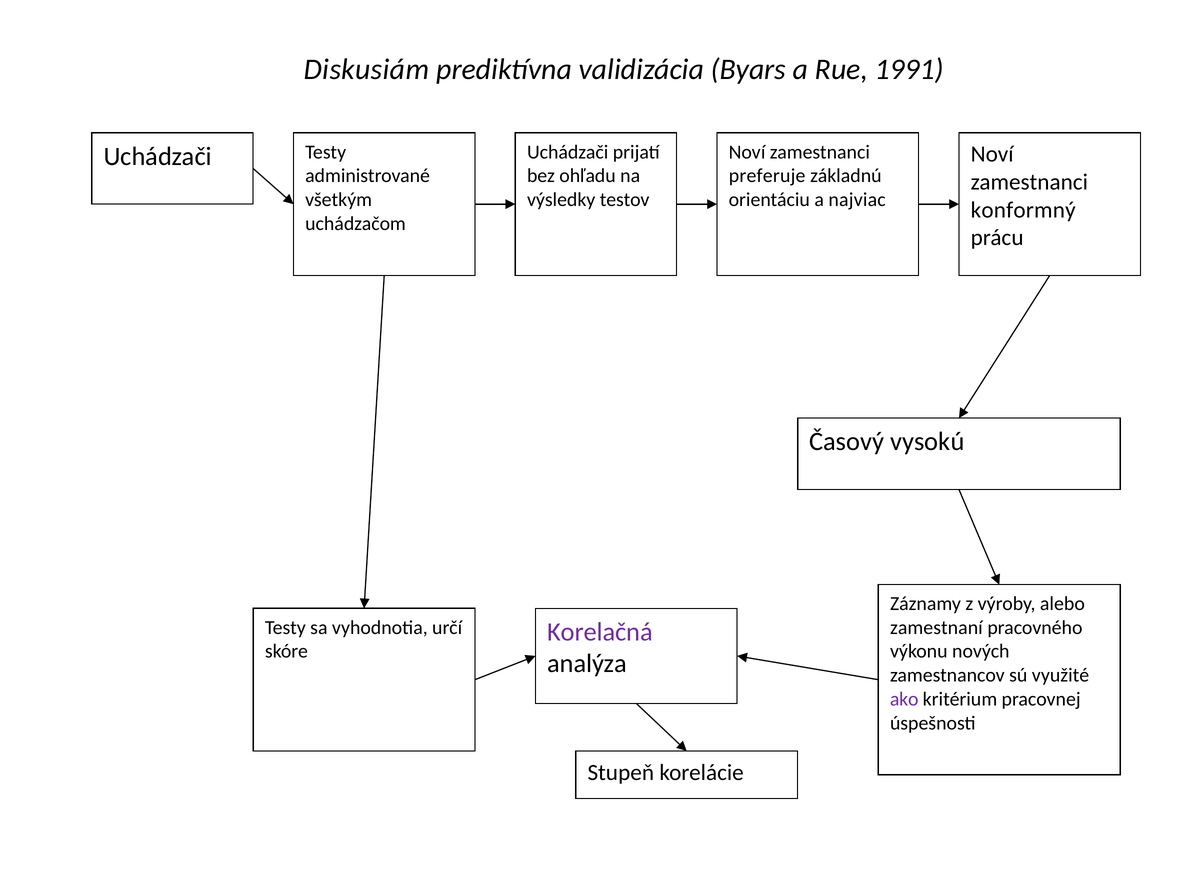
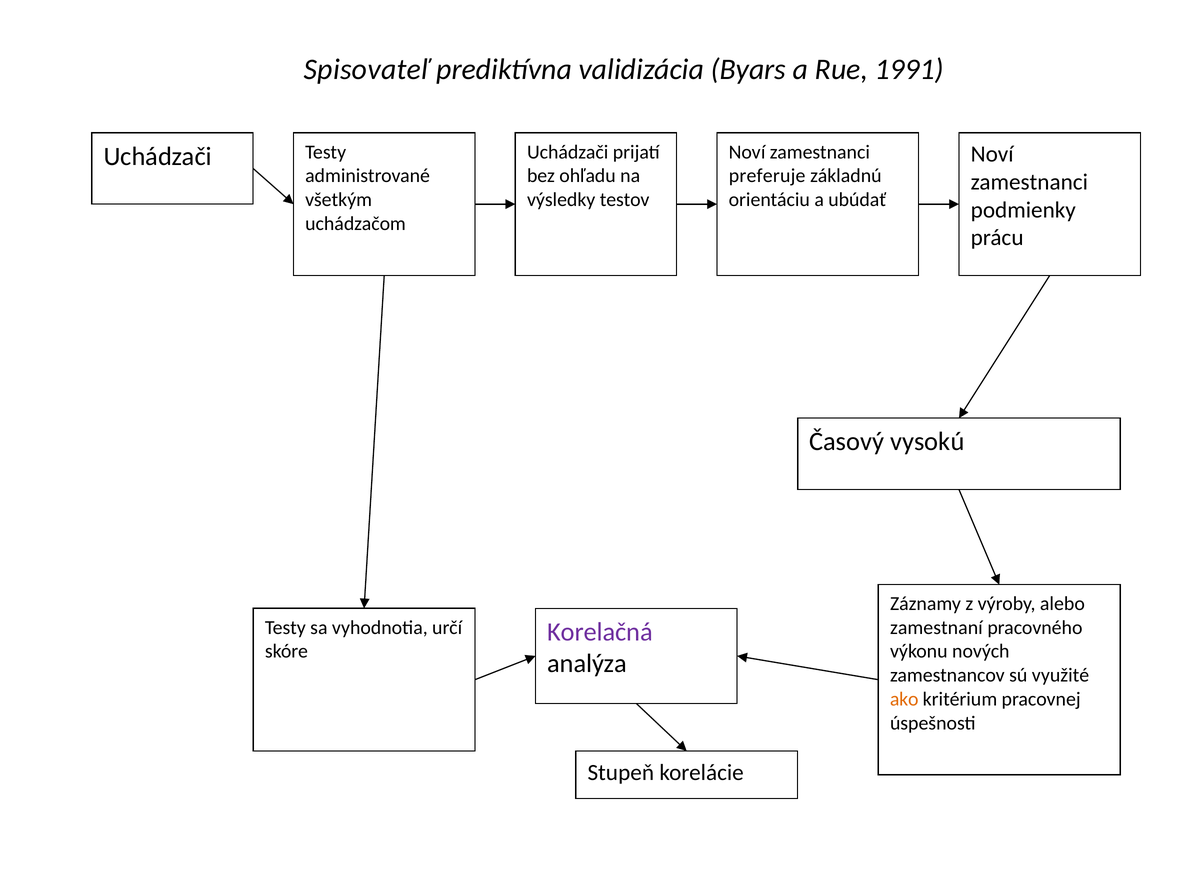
Diskusiám: Diskusiám -> Spisovateľ (366, 69)
najviac: najviac -> ubúdať (857, 200)
konformný: konformný -> podmienky (1023, 210)
ako colour: purple -> orange (904, 699)
